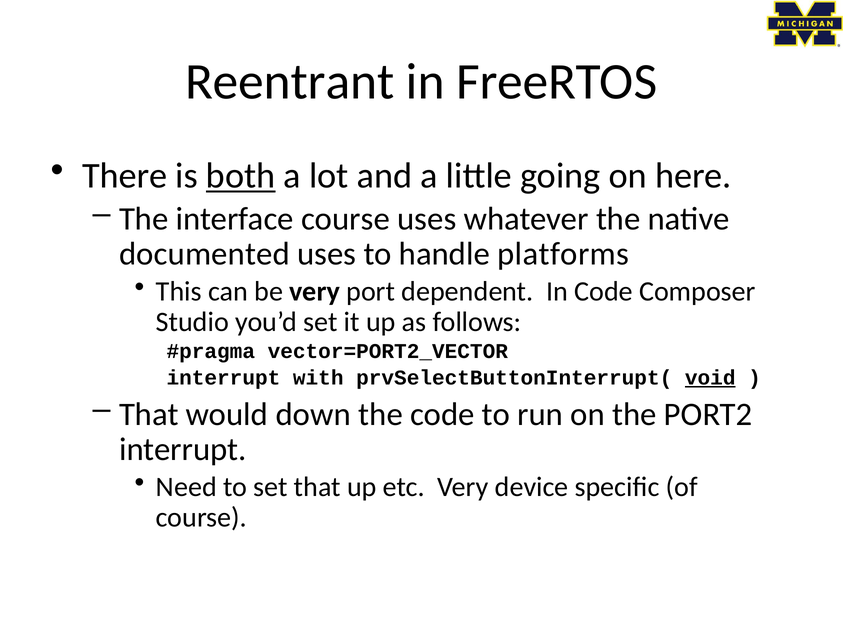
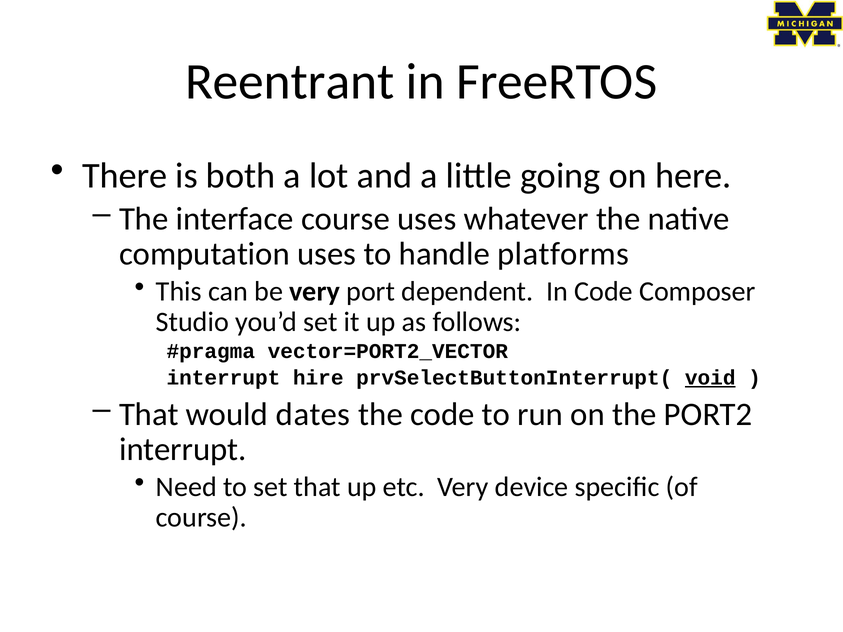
both underline: present -> none (241, 176)
documented: documented -> computation (204, 254)
with: with -> hire (318, 378)
down: down -> dates (313, 414)
